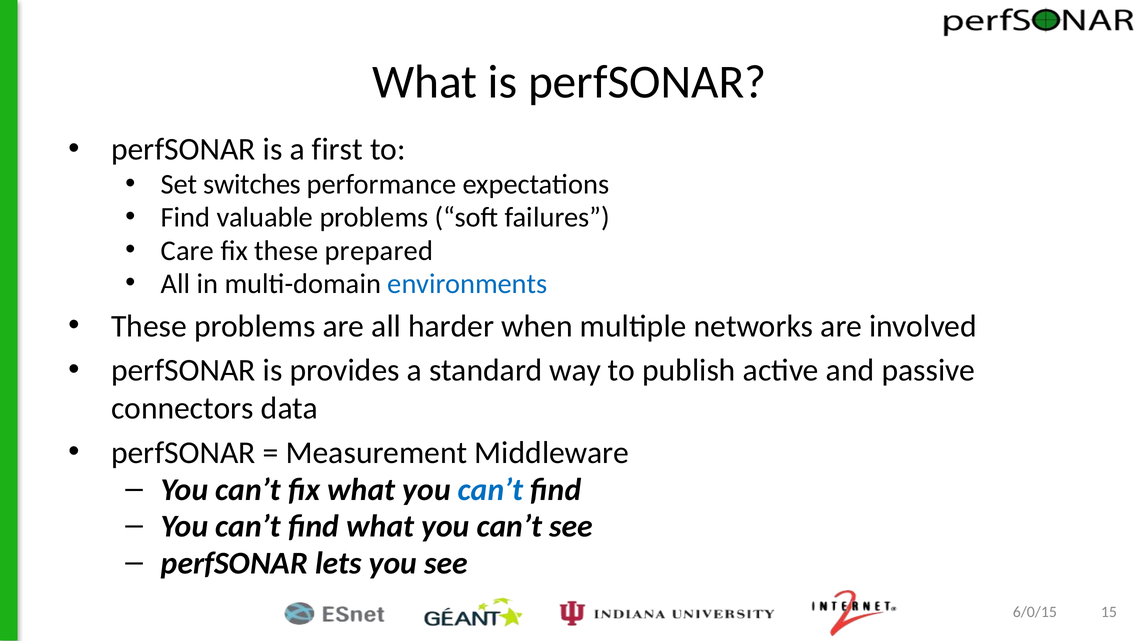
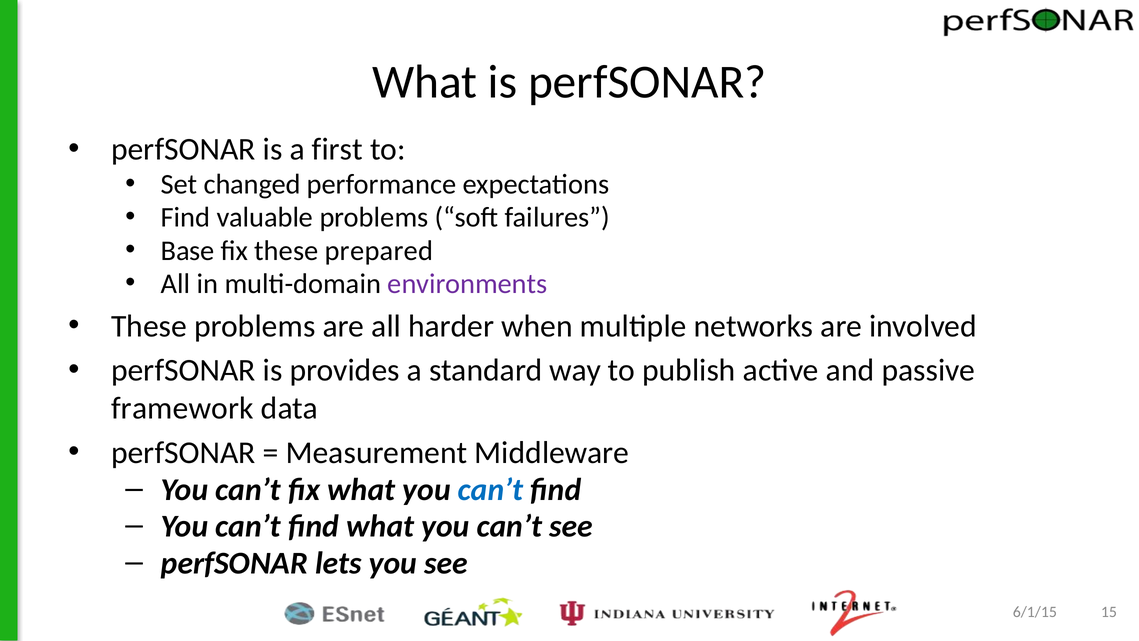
switches: switches -> changed (252, 184)
Care: Care -> Base (188, 251)
environments colour: blue -> purple (467, 284)
connectors: connectors -> framework (182, 408)
6/0/15: 6/0/15 -> 6/1/15 (1035, 612)
